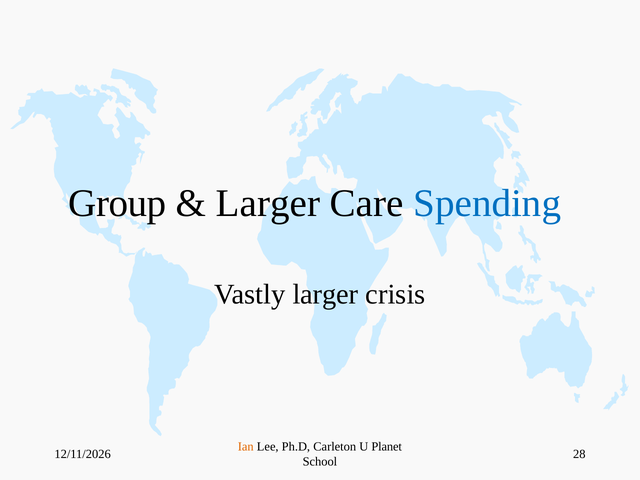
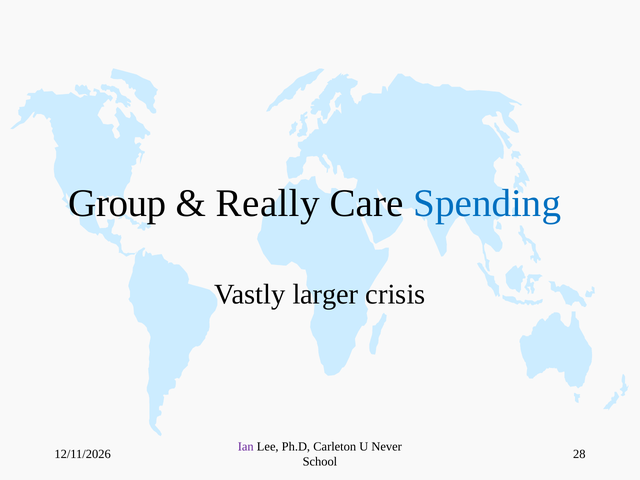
Larger: Larger -> Really (268, 203)
Ian colour: orange -> purple (246, 447)
Planet: Planet -> Never (387, 447)
